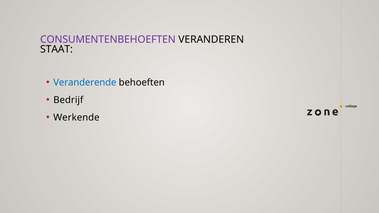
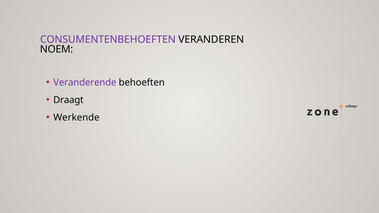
STAAT: STAAT -> NOEM (57, 49)
Veranderende colour: blue -> purple (85, 83)
Bedrijf: Bedrijf -> Draagt (68, 100)
